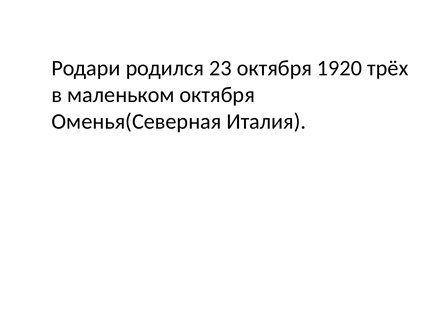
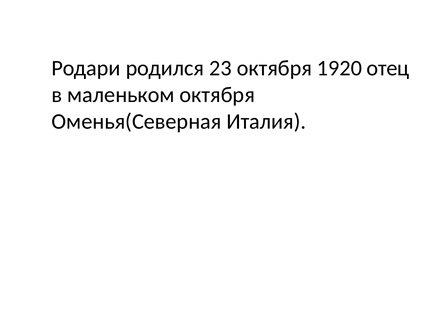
трёх: трёх -> отец (388, 68)
